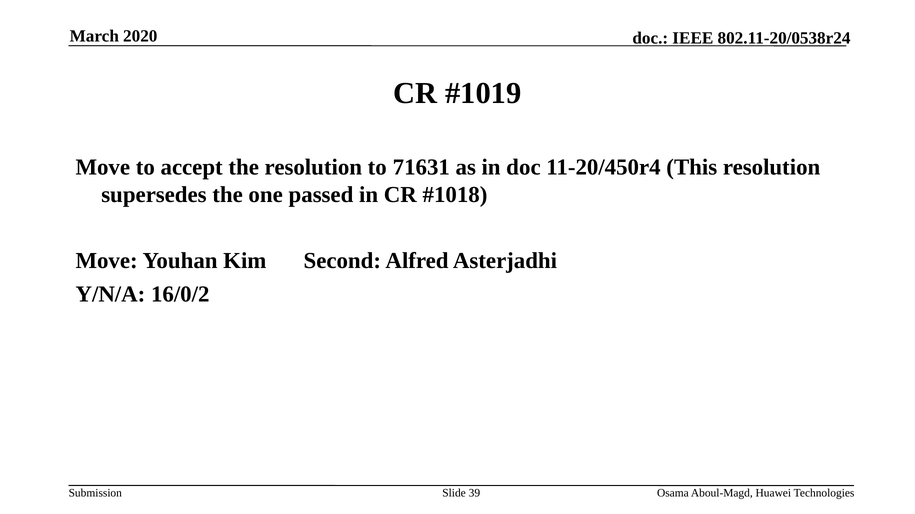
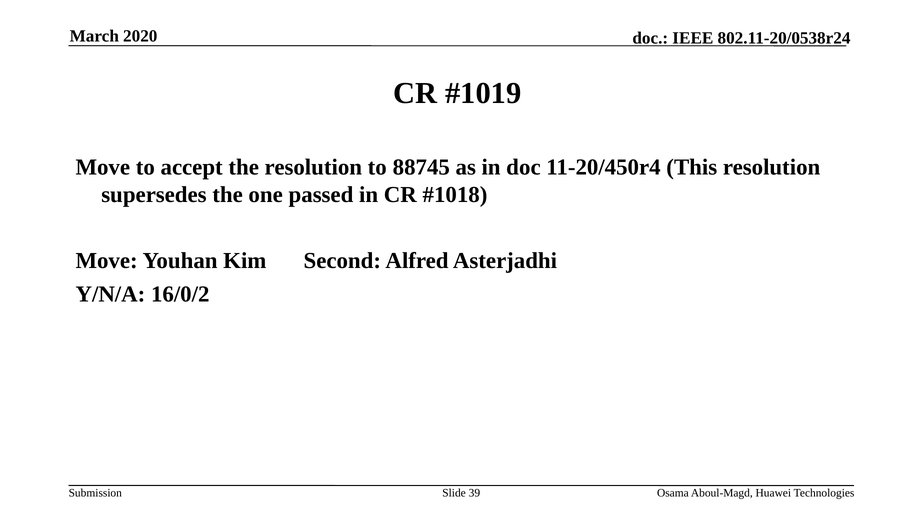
71631: 71631 -> 88745 (421, 167)
